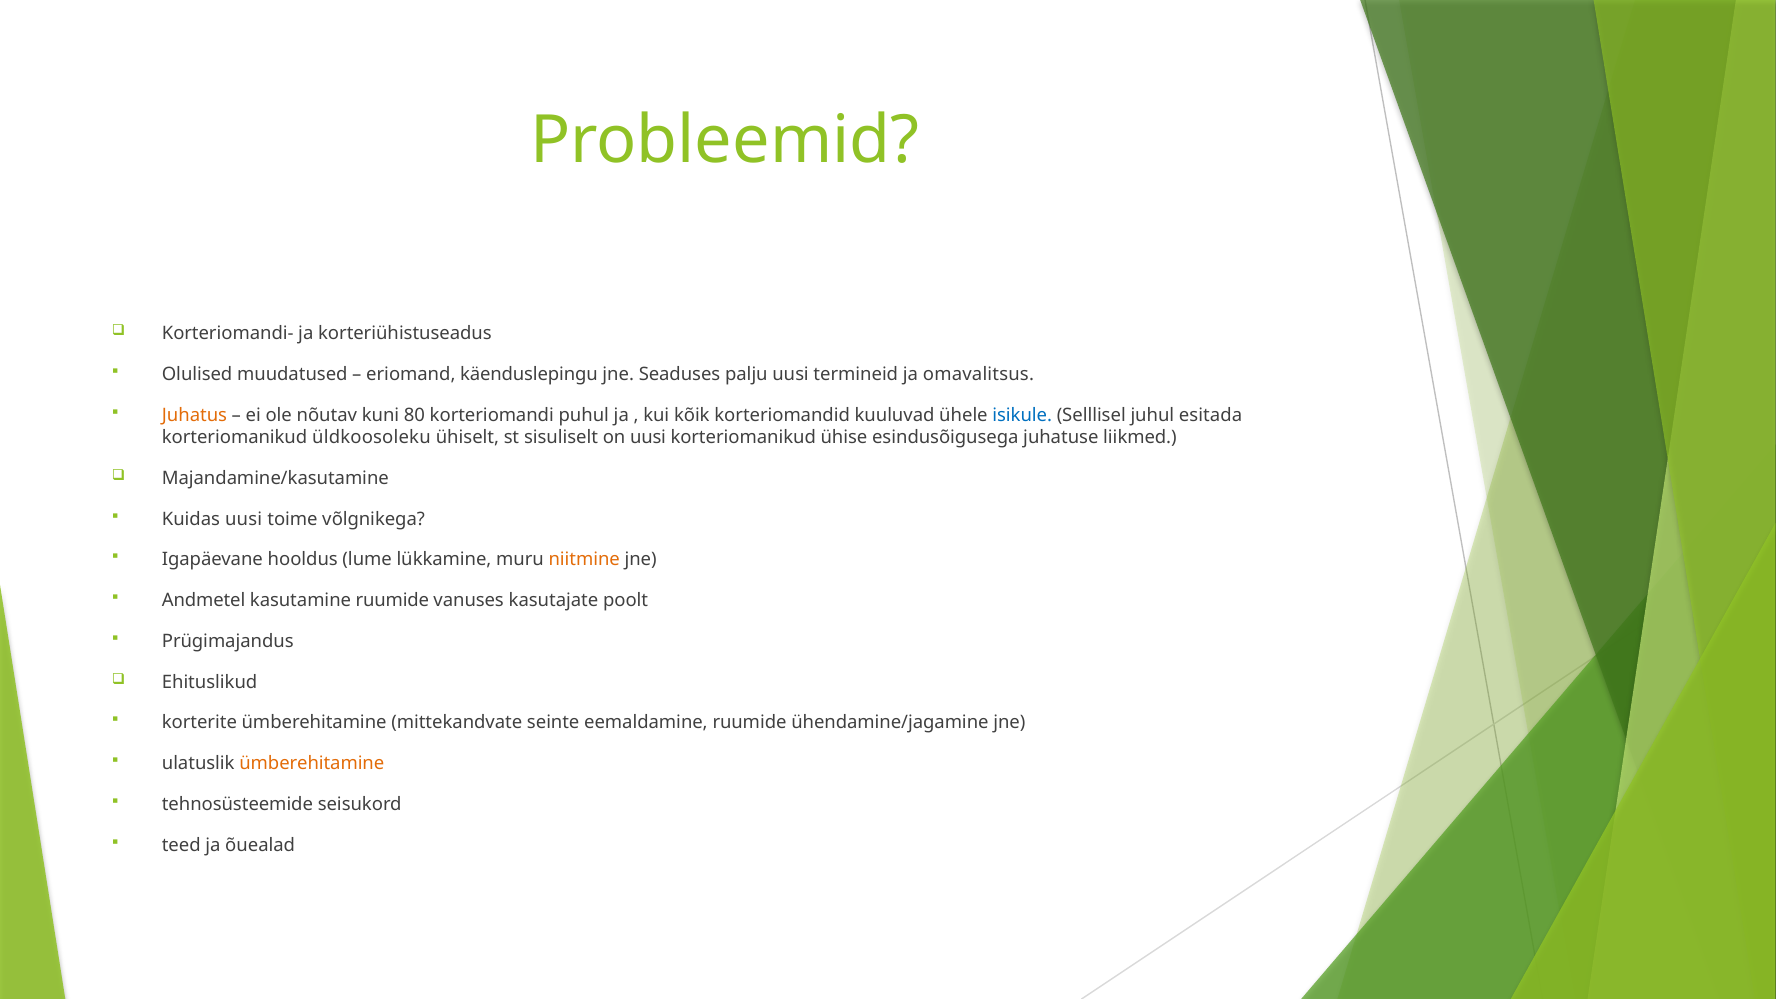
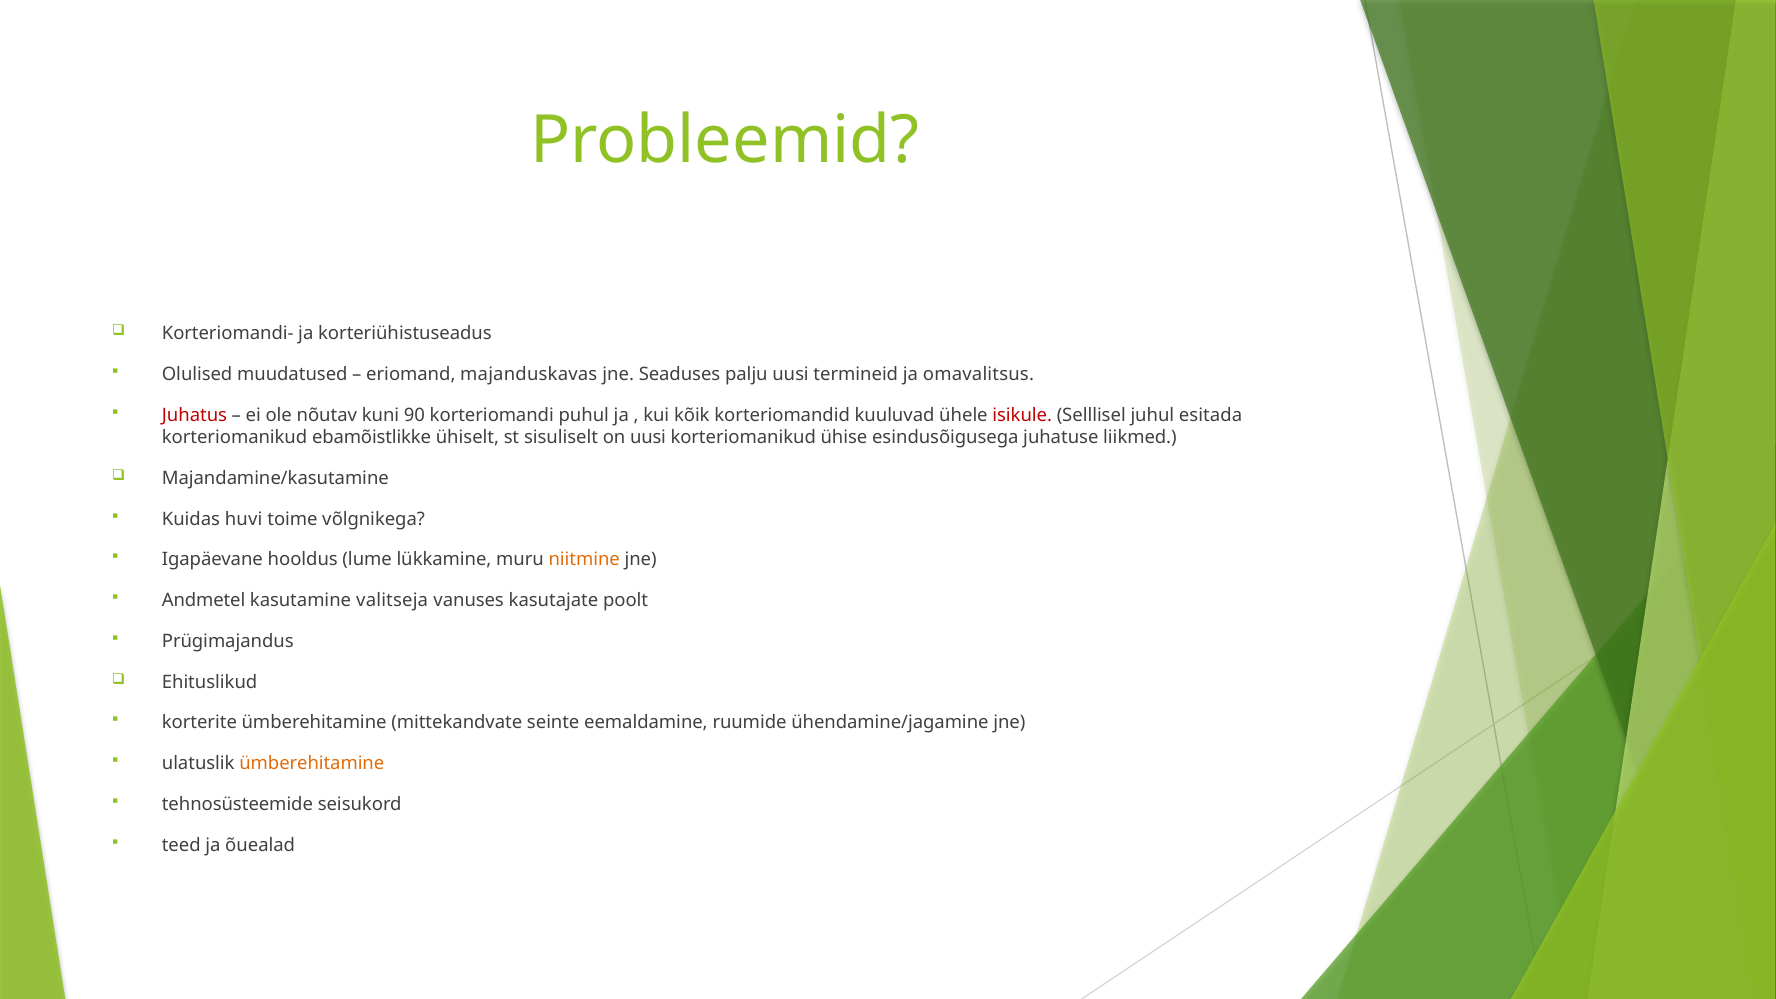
käenduslepingu: käenduslepingu -> majanduskavas (529, 375)
Juhatus colour: orange -> red (194, 415)
80: 80 -> 90 (414, 415)
isikule colour: blue -> red (1022, 415)
üldkoosoleku: üldkoosoleku -> ebamõistlikke (372, 438)
Kuidas uusi: uusi -> huvi (244, 519)
kasutamine ruumide: ruumide -> valitseja (392, 601)
